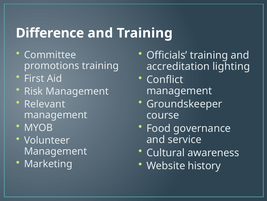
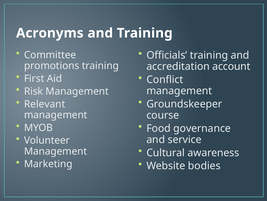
Difference: Difference -> Acronyms (50, 33)
lighting: lighting -> account (231, 66)
history: history -> bodies (204, 165)
